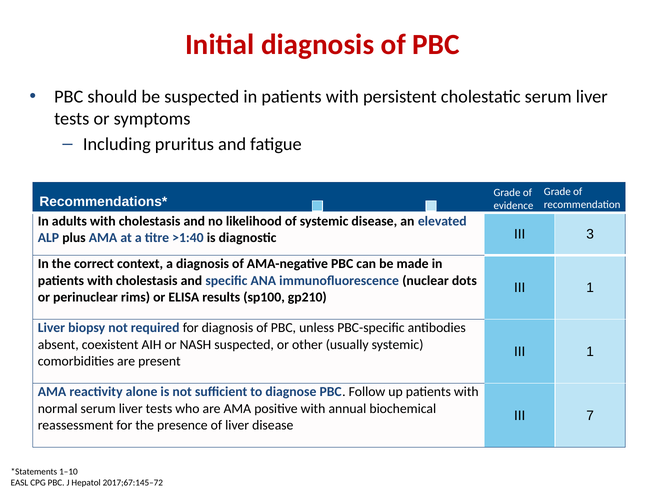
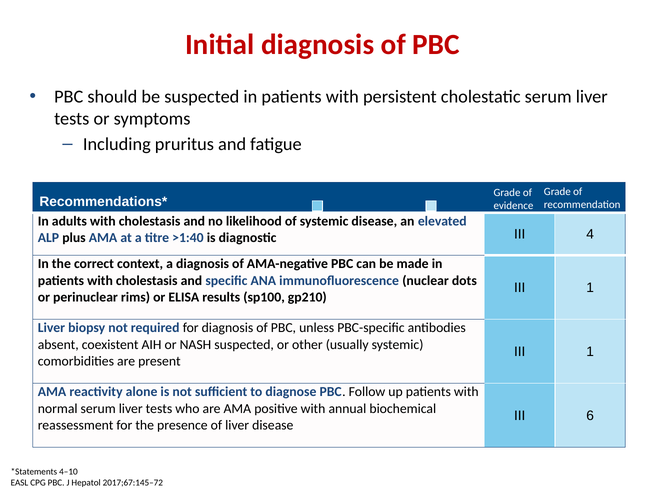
3: 3 -> 4 (590, 234)
7: 7 -> 6 (590, 416)
1–10: 1–10 -> 4–10 (68, 472)
